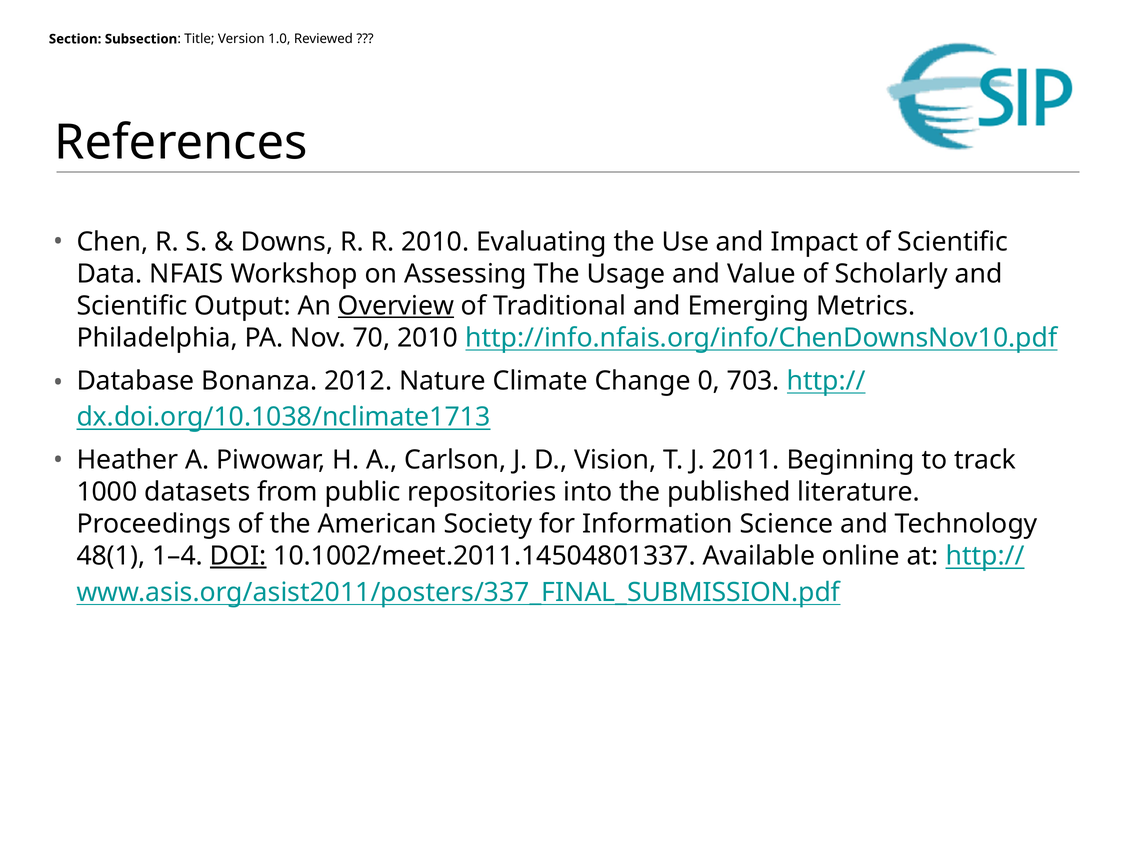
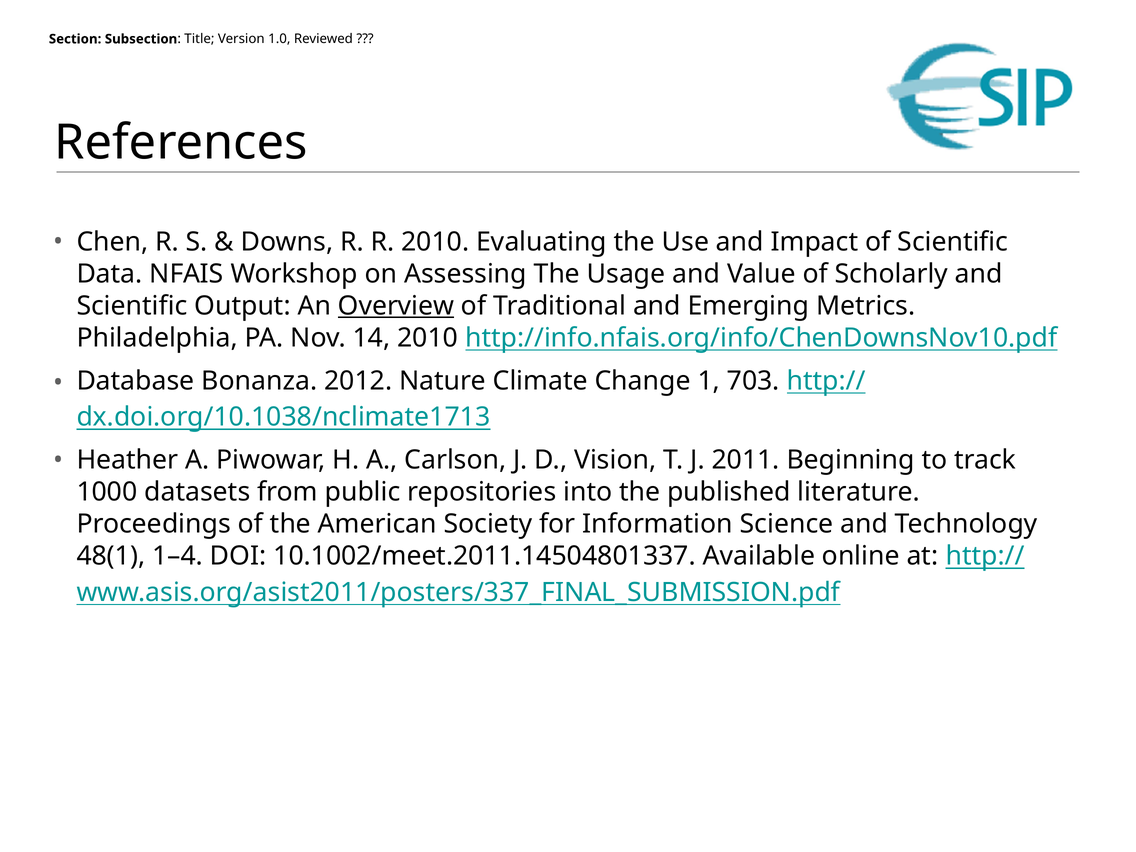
70: 70 -> 14 (372, 338)
0: 0 -> 1 (709, 381)
DOI underline: present -> none (238, 556)
